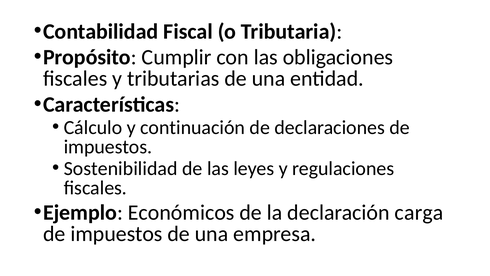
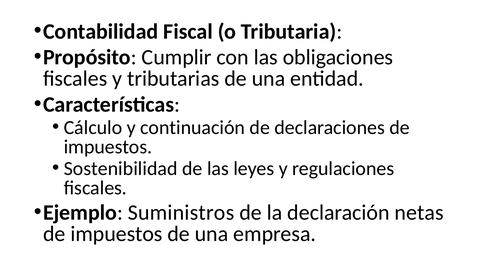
Económicos: Económicos -> Suministros (181, 212)
carga: carga -> netas (419, 212)
